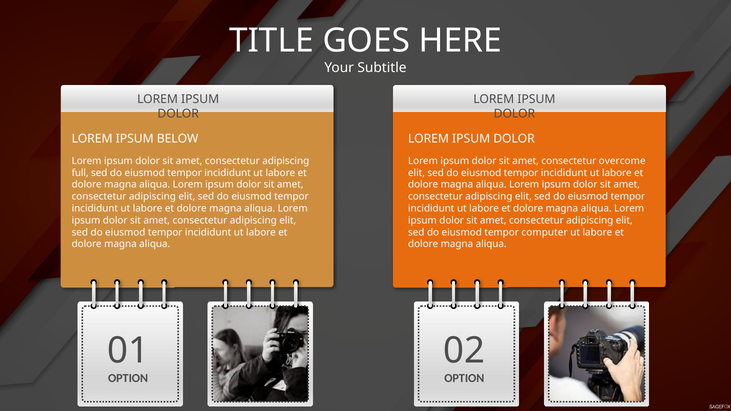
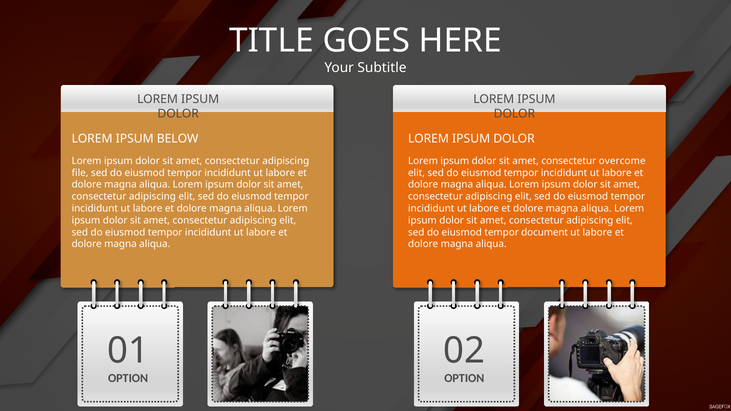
full: full -> file (80, 173)
computer: computer -> document (545, 232)
